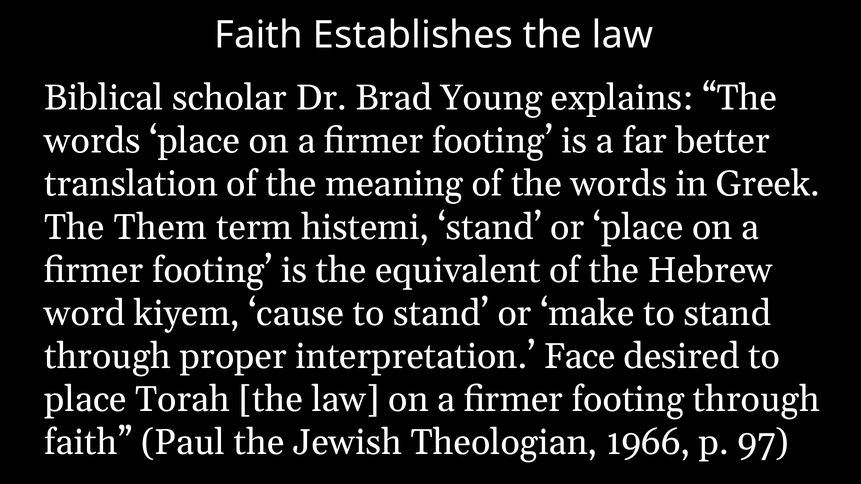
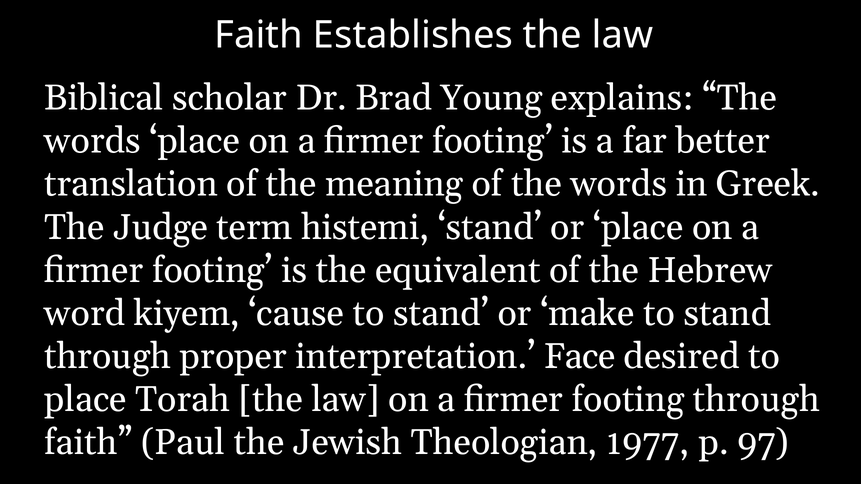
Them: Them -> Judge (161, 227)
1966: 1966 -> 1977 (648, 443)
